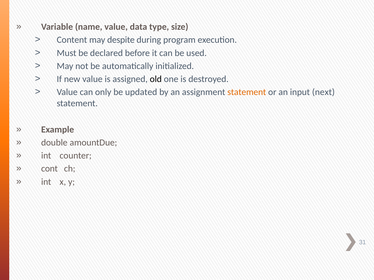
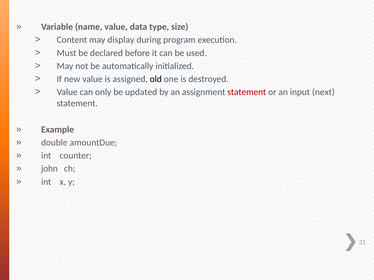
despite: despite -> display (121, 40)
statement colour: orange -> red (247, 92)
cont: cont -> john (49, 169)
